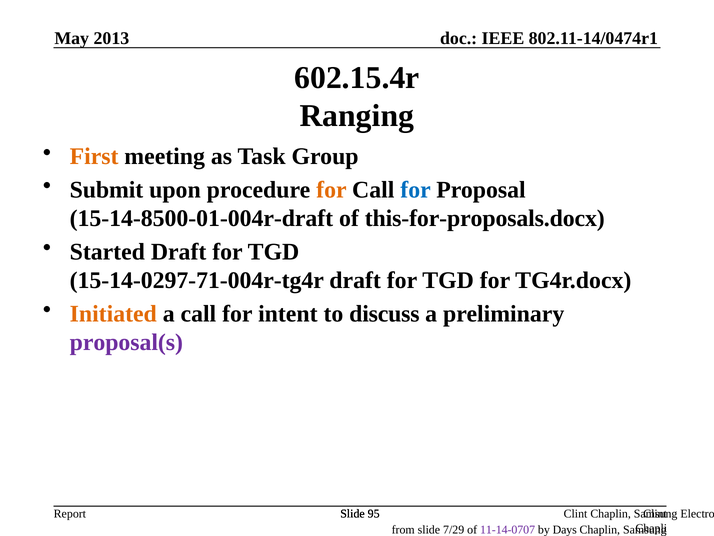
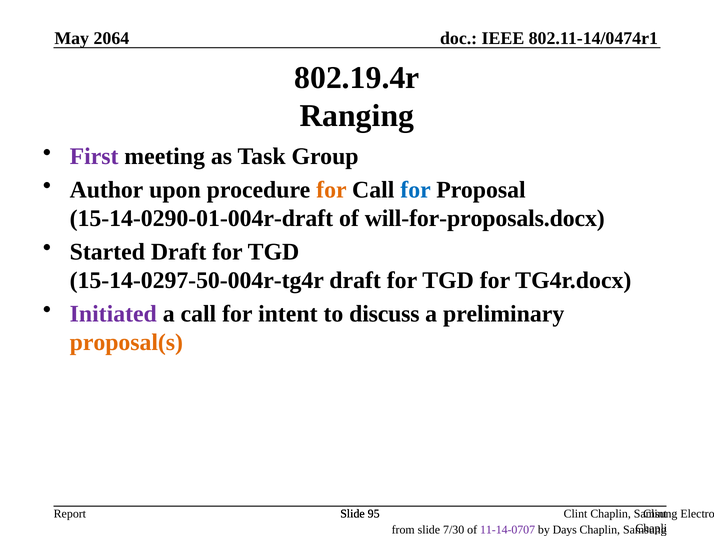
2013: 2013 -> 2064 (111, 38)
602.15.4r: 602.15.4r -> 802.19.4r (357, 78)
First colour: orange -> purple (94, 156)
Submit: Submit -> Author (106, 190)
15-14-8500-01-004r-draft: 15-14-8500-01-004r-draft -> 15-14-0290-01-004r-draft (201, 218)
this-for-proposals.docx: this-for-proposals.docx -> will-for-proposals.docx (485, 218)
15-14-0297-71-004r-tg4r: 15-14-0297-71-004r-tg4r -> 15-14-0297-50-004r-tg4r (197, 280)
Initiated colour: orange -> purple (113, 313)
proposal(s colour: purple -> orange (126, 342)
7/29: 7/29 -> 7/30 (454, 529)
